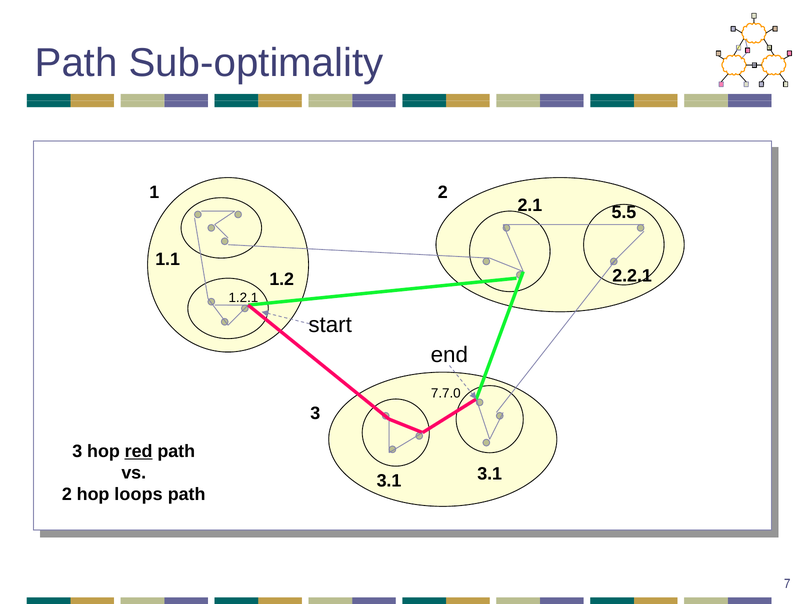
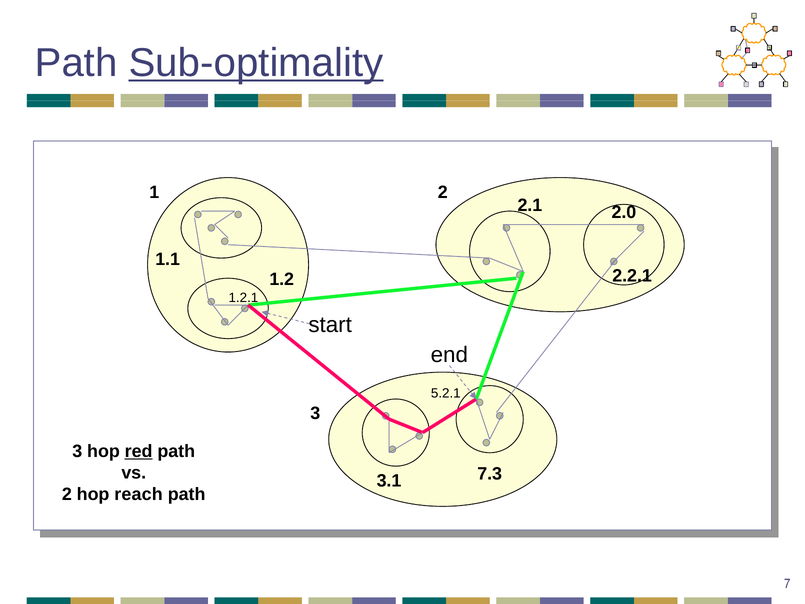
Sub-optimality underline: none -> present (256, 63)
5.5: 5.5 -> 2.0 (624, 212)
7.7.0: 7.7.0 -> 5.2.1 (446, 393)
3.1 3.1: 3.1 -> 7.3 (490, 474)
loops: loops -> reach (139, 494)
